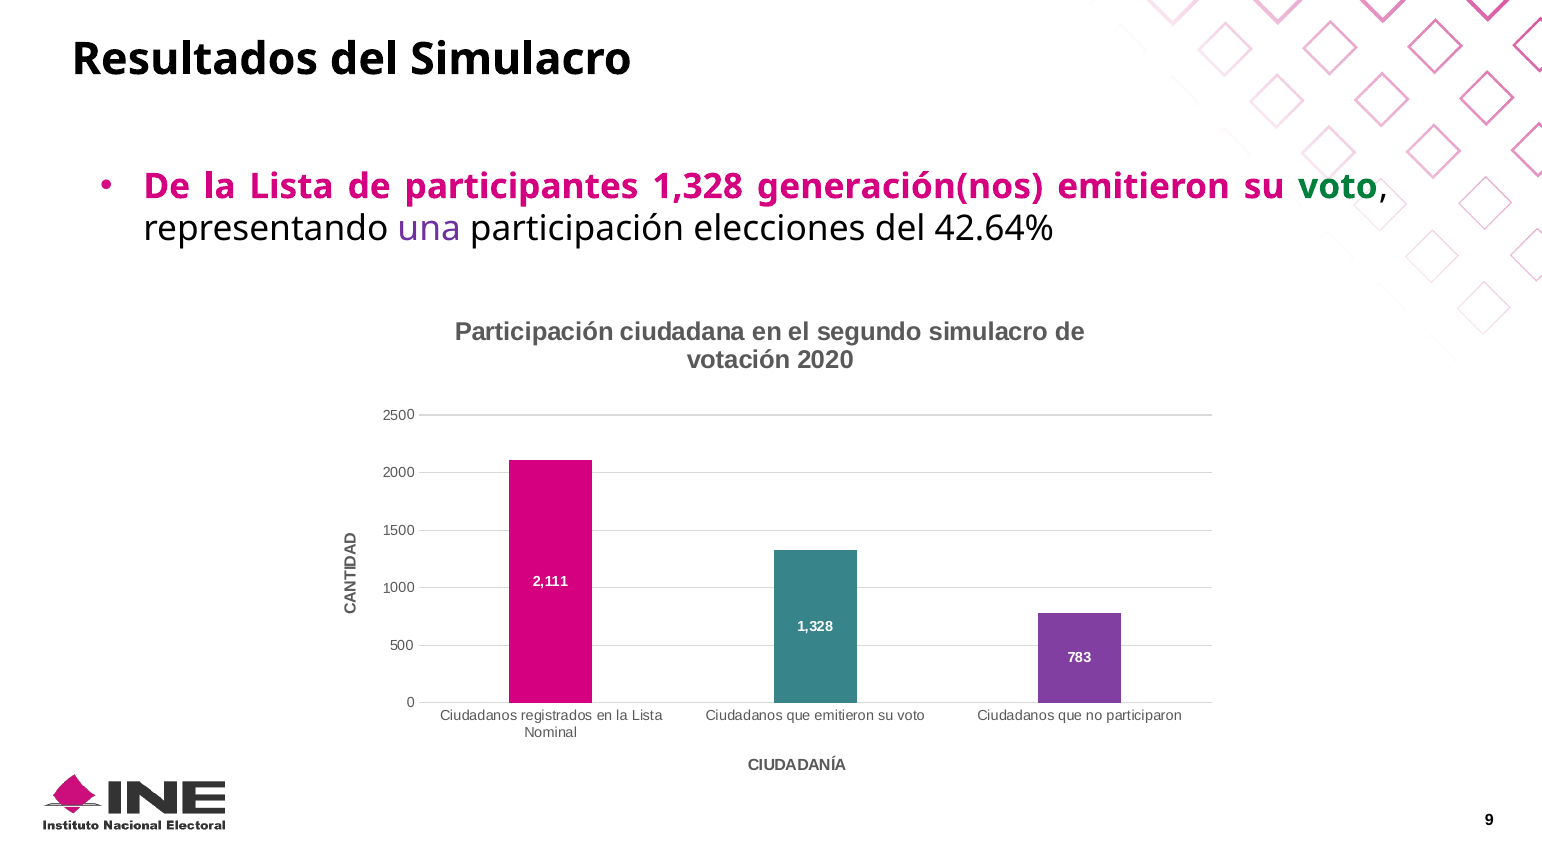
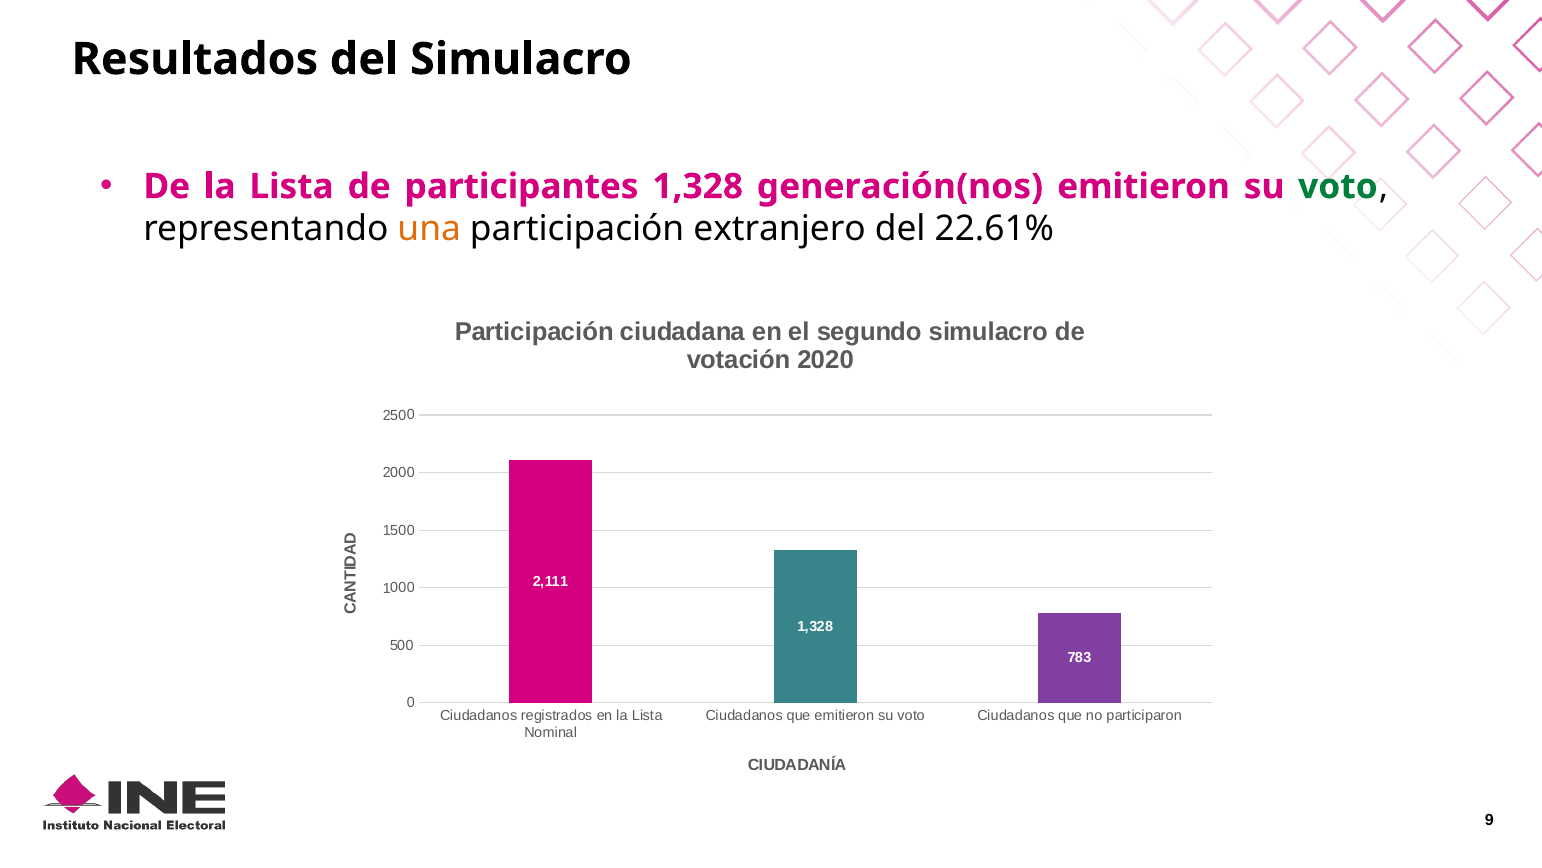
una colour: purple -> orange (429, 229)
elecciones: elecciones -> extranjero (780, 229)
42.64%: 42.64% -> 22.61% (994, 229)
